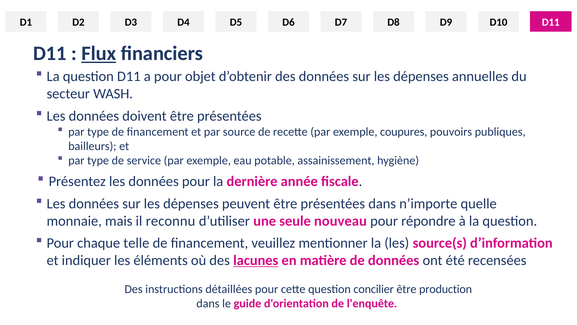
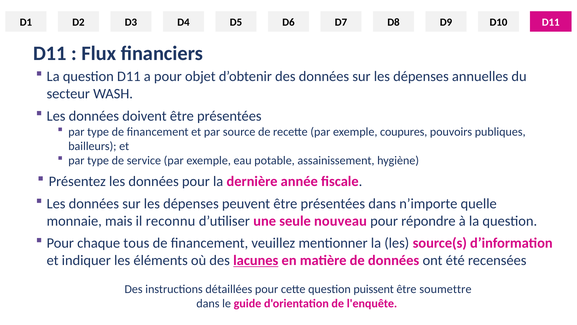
Flux underline: present -> none (99, 53)
telle: telle -> tous (136, 243)
concilier: concilier -> puissent (374, 289)
production: production -> soumettre (445, 289)
